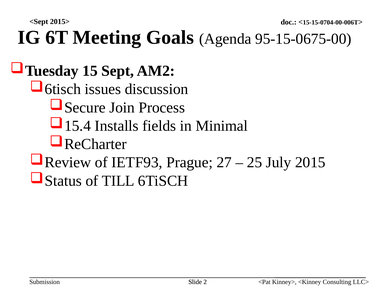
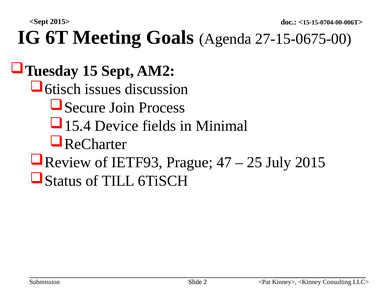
95-15-0675-00: 95-15-0675-00 -> 27-15-0675-00 (303, 39)
Installs: Installs -> Device (117, 126)
27: 27 -> 47 (224, 162)
